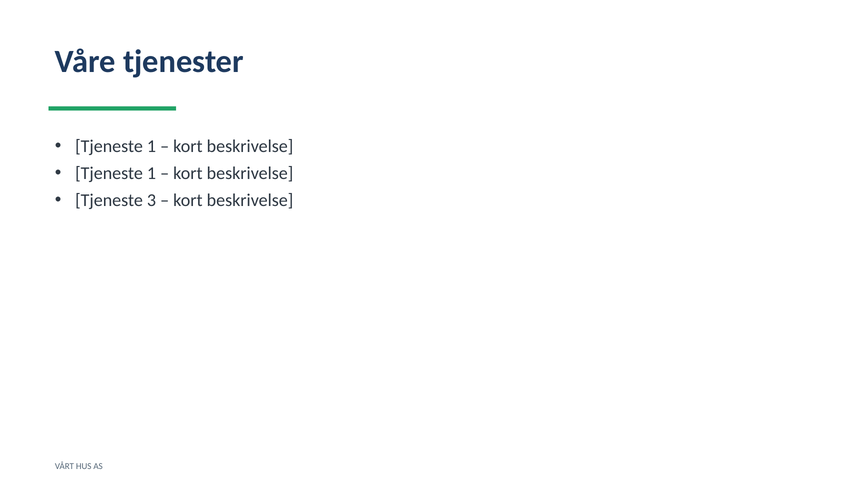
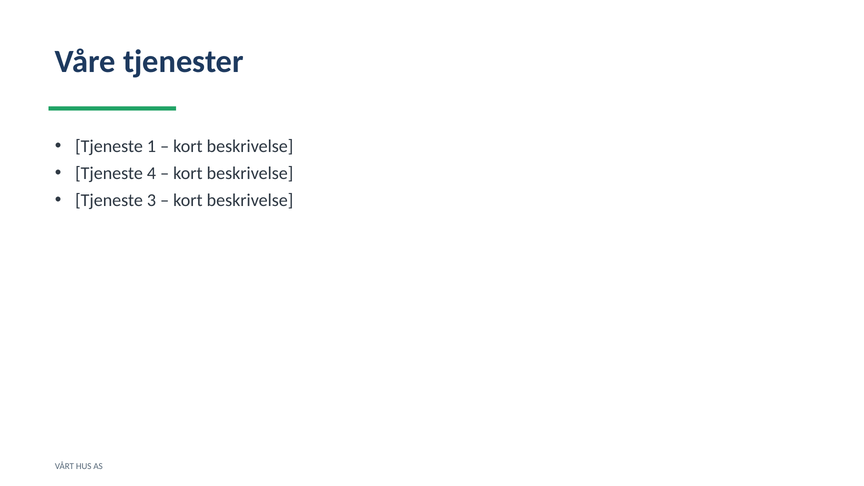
1: 1 -> 4 (151, 173)
